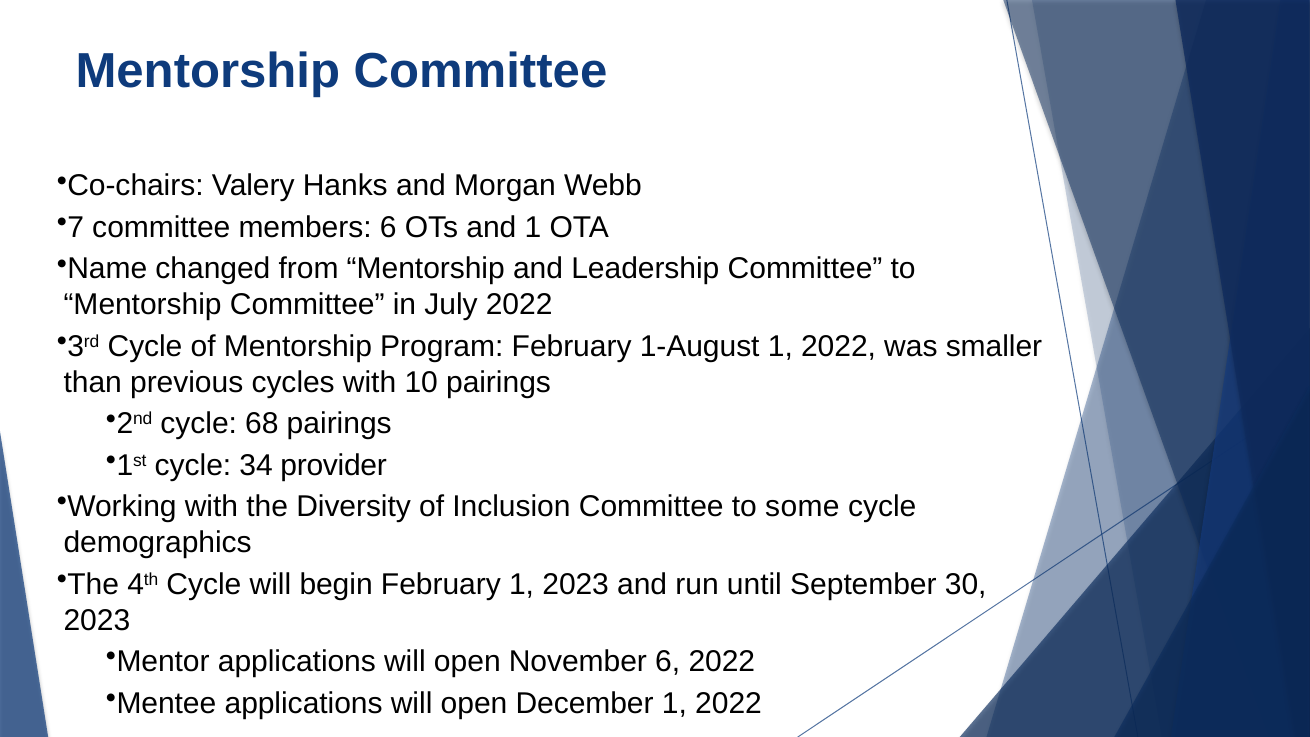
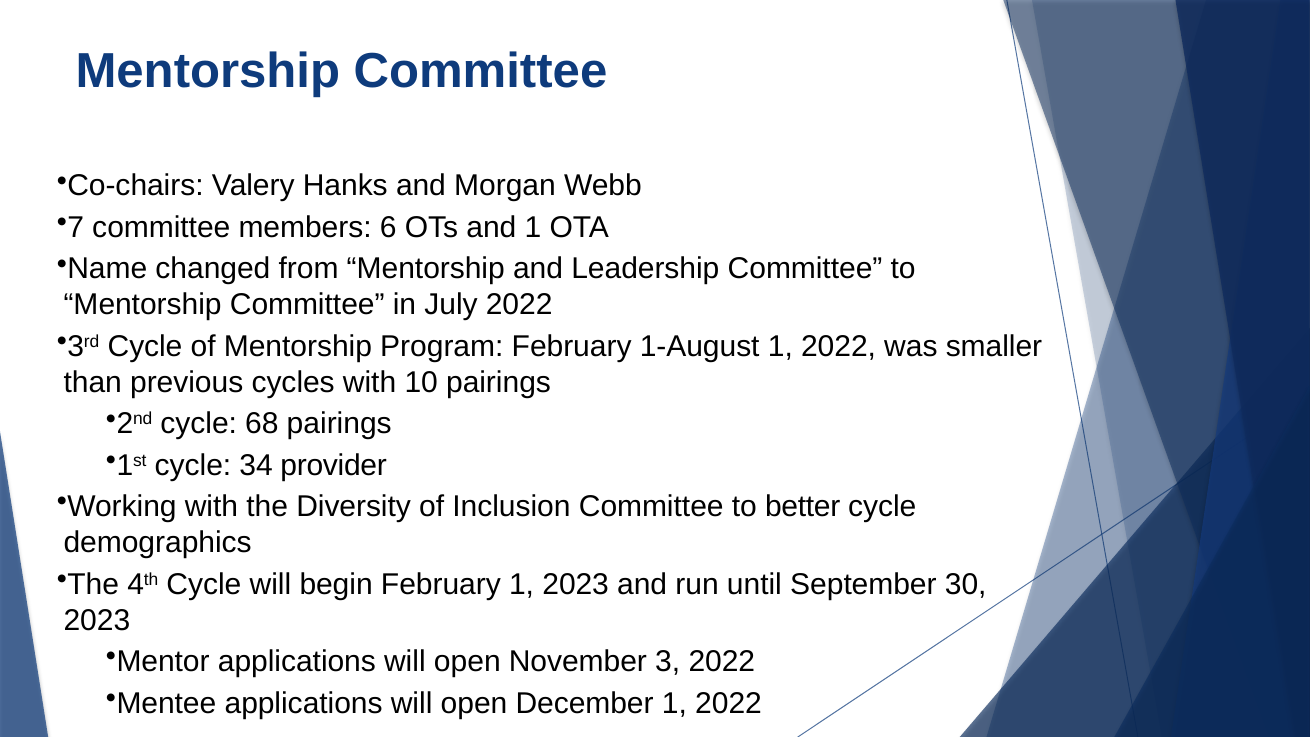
some: some -> better (803, 507)
November 6: 6 -> 3 (668, 662)
